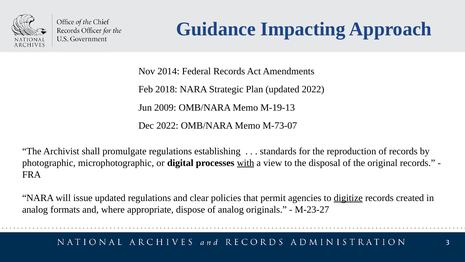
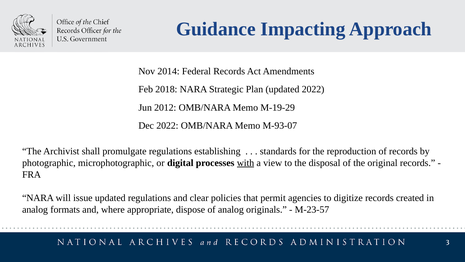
2009: 2009 -> 2012 (165, 107)
M-19-13: M-19-13 -> M-19-29 (278, 107)
M-73-07: M-73-07 -> M-93-07 (280, 125)
digitize underline: present -> none (348, 198)
M-23-27: M-23-27 -> M-23-57 (312, 209)
